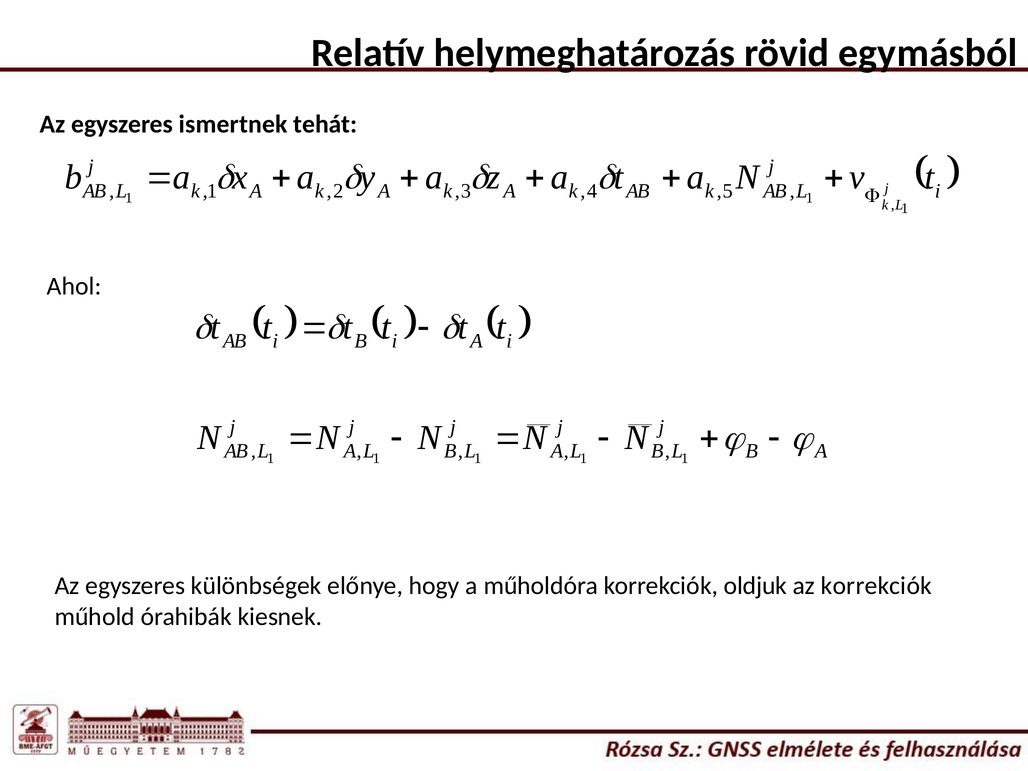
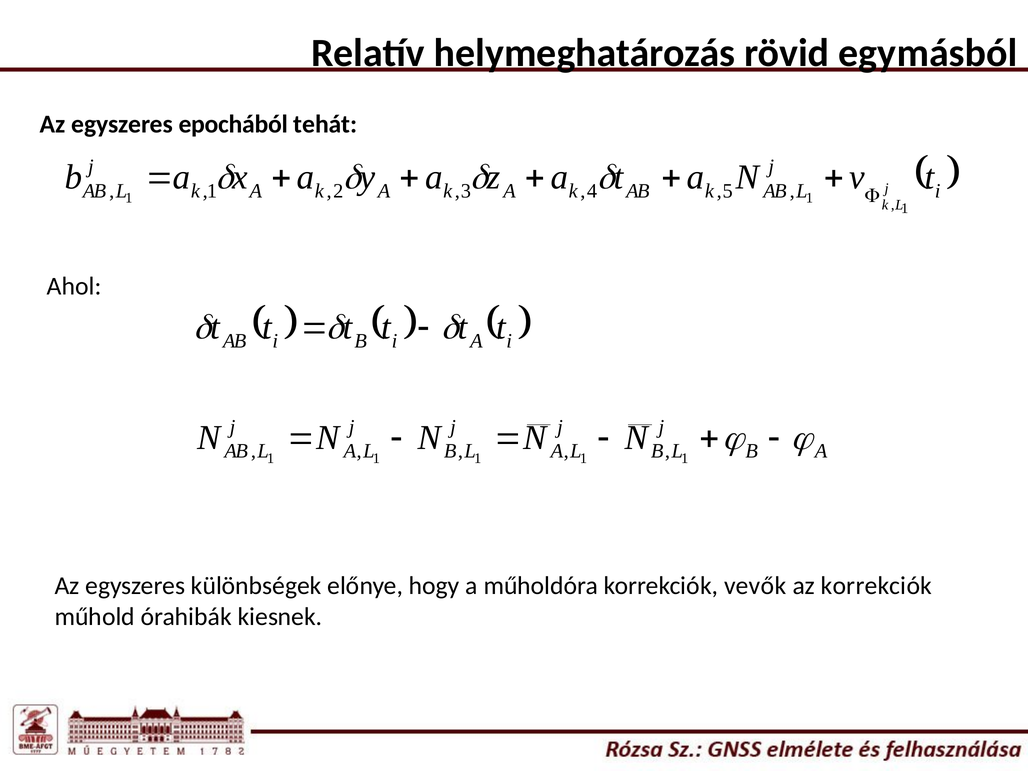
ismertnek: ismertnek -> epochából (233, 124)
oldjuk: oldjuk -> vevők (755, 586)
